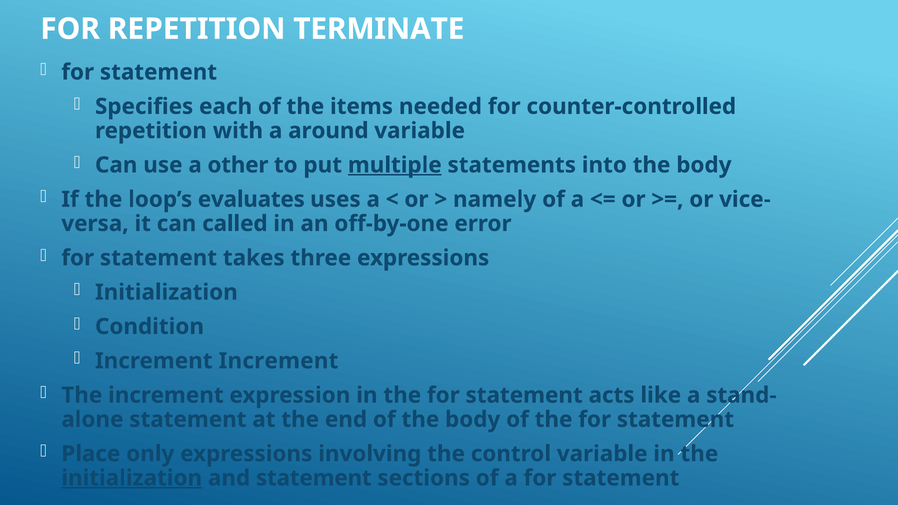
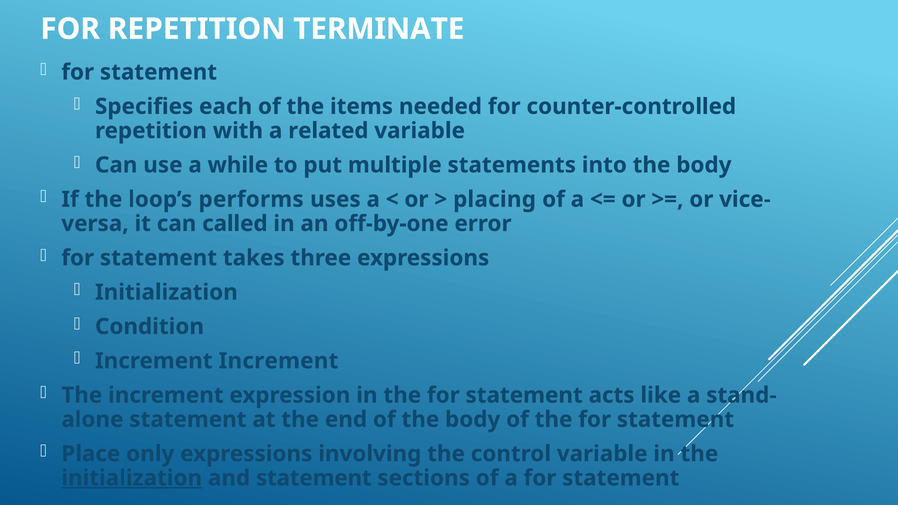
around: around -> related (328, 131)
other: other -> while (238, 165)
multiple underline: present -> none (395, 165)
evaluates: evaluates -> performs (251, 199)
namely: namely -> placing (495, 199)
